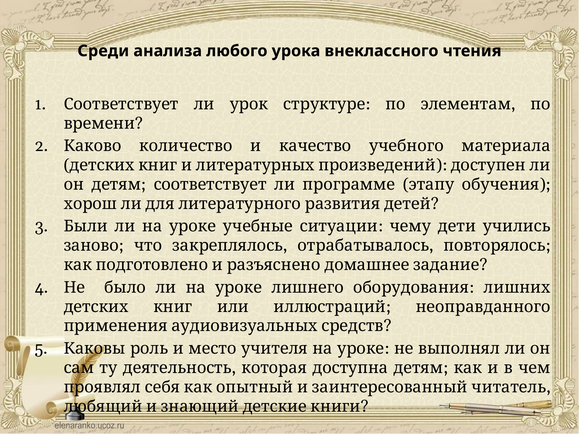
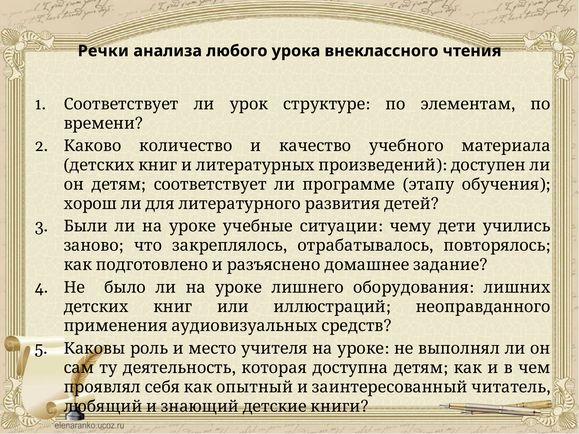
Среди: Среди -> Речки (103, 51)
